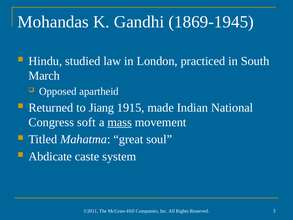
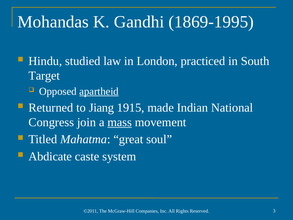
1869-1945: 1869-1945 -> 1869-1995 (211, 22)
March: March -> Target (44, 76)
apartheid underline: none -> present (99, 91)
soft: soft -> join (86, 122)
